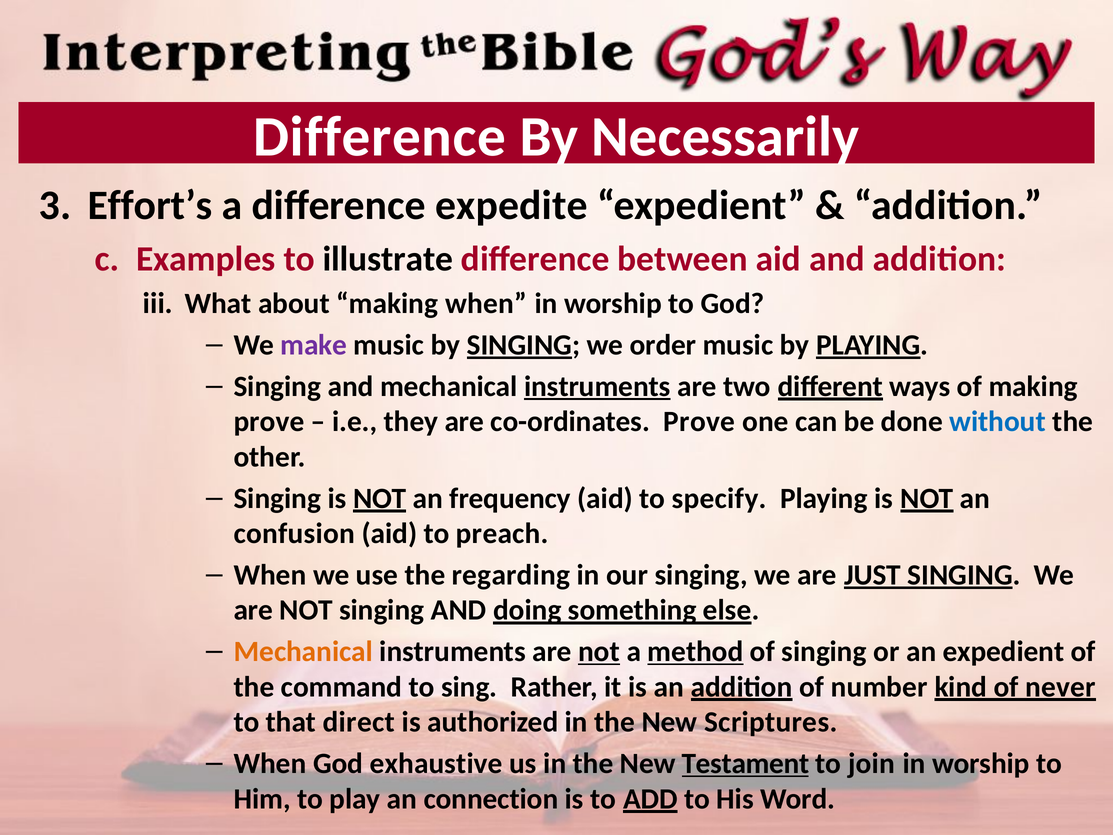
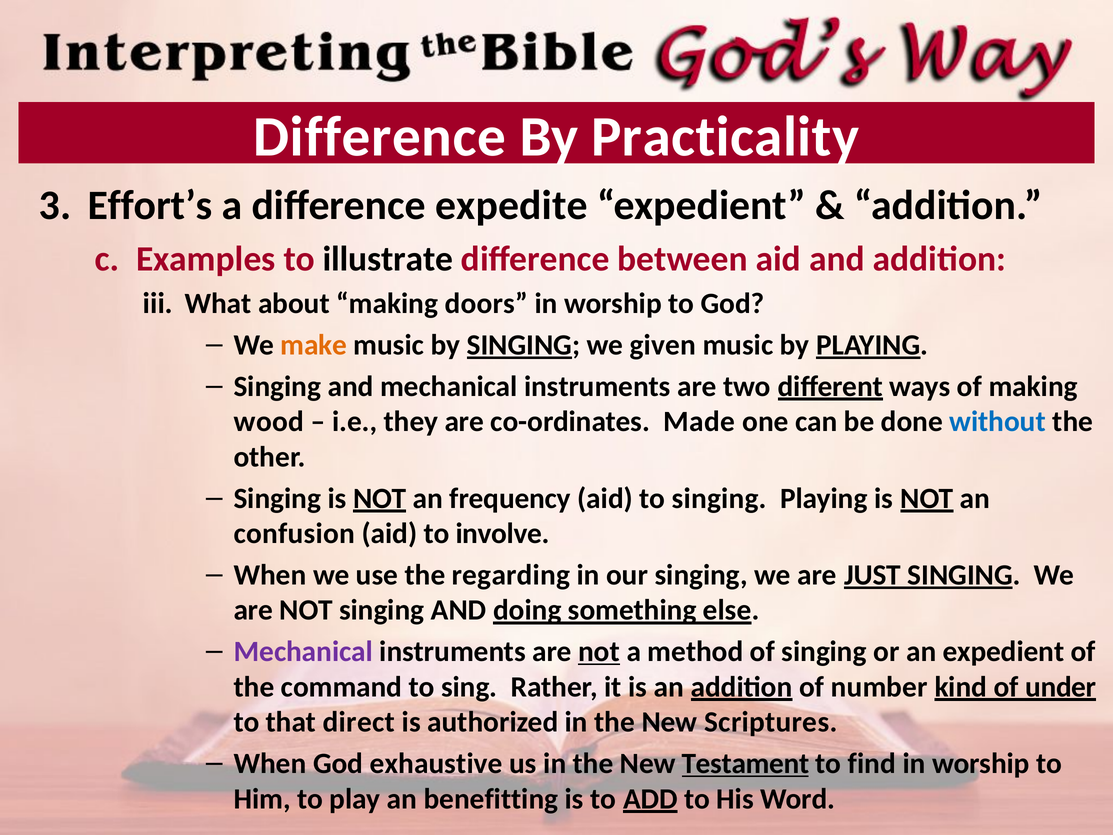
Necessarily: Necessarily -> Practicality (725, 137)
making when: when -> doors (486, 304)
make colour: purple -> orange (314, 345)
order: order -> given (663, 345)
instruments underline: present -> none (597, 386)
prove: prove -> wood (269, 422)
co-ordinates Prove: Prove -> Made (699, 422)
to specify: specify -> singing (719, 498)
preach: preach -> involve (503, 533)
Mechanical colour: orange -> purple (303, 651)
method underline: present -> none (695, 651)
never: never -> under (1061, 687)
join: join -> find (872, 763)
connection: connection -> benefitting (491, 799)
